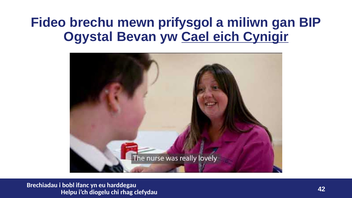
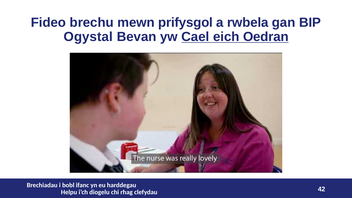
miliwn: miliwn -> rwbela (248, 22)
Cynigir: Cynigir -> Oedran (266, 37)
